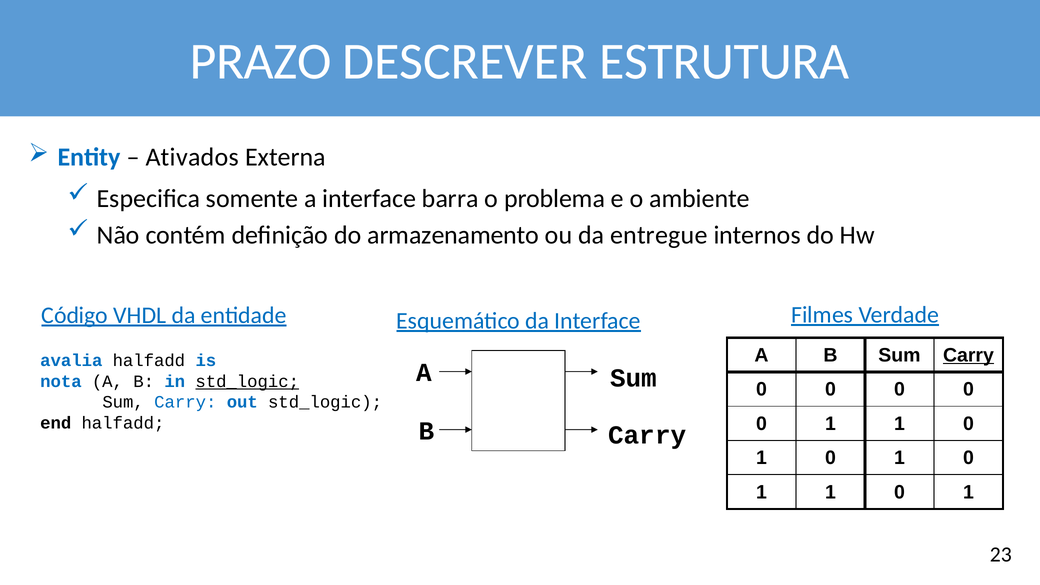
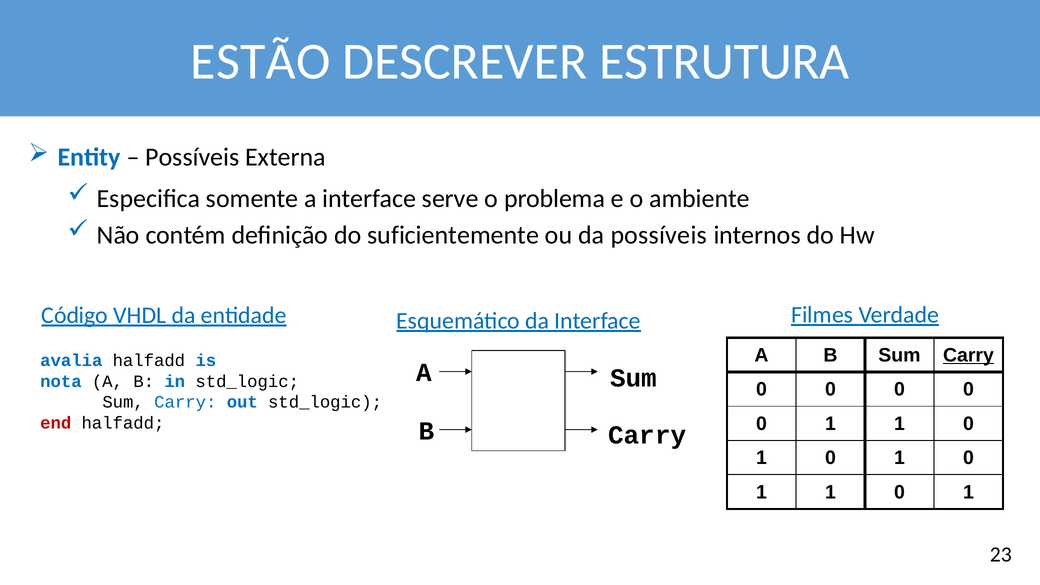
PRAZO: PRAZO -> ESTÃO (260, 62)
Ativados: Ativados -> Possíveis (192, 157)
barra: barra -> serve (450, 199)
armazenamento: armazenamento -> suficientemente (453, 235)
da entregue: entregue -> possíveis (659, 235)
std_logic underline: present -> none (247, 381)
end colour: black -> red (56, 423)
